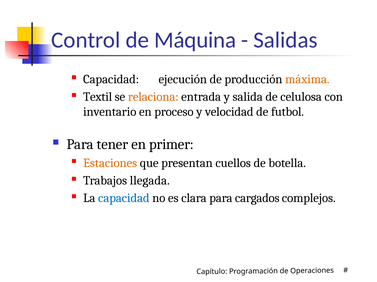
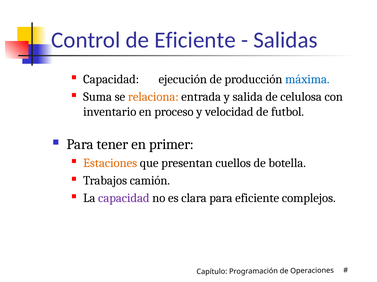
de Máquina: Máquina -> Eficiente (195, 40)
máxima colour: orange -> blue (307, 79)
Textil: Textil -> Suma (98, 97)
llegada: llegada -> camión (150, 181)
capacidad colour: blue -> purple (124, 199)
para cargados: cargados -> eficiente (257, 199)
